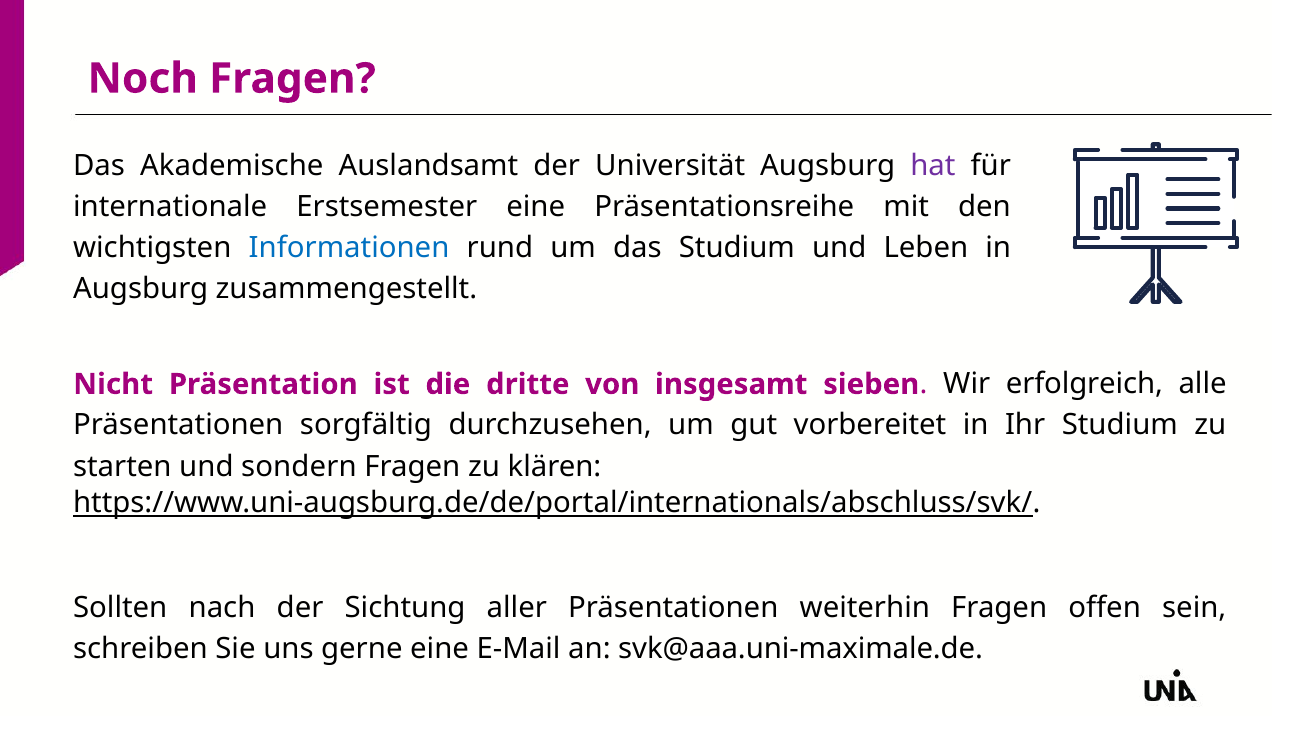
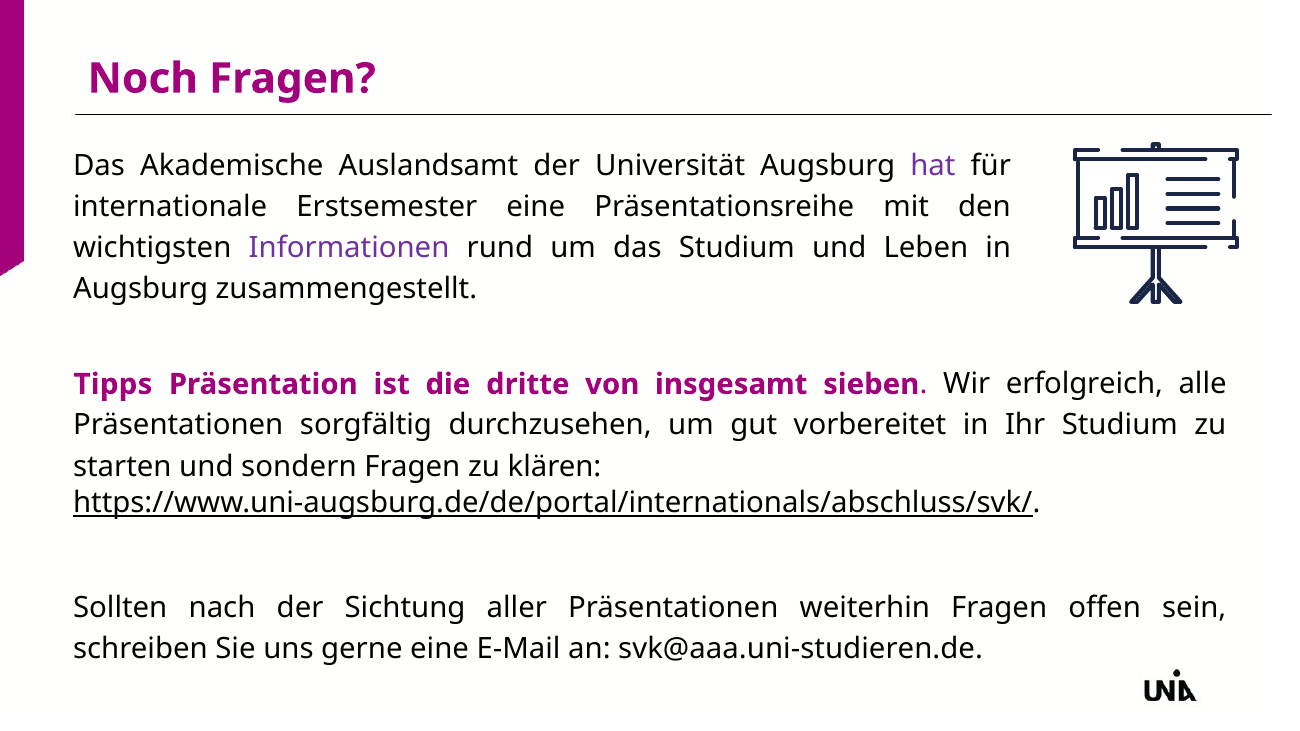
Informationen colour: blue -> purple (349, 248)
Nicht: Nicht -> Tipps (113, 384)
svk@aaa.uni-maximale.de: svk@aaa.uni-maximale.de -> svk@aaa.uni-studieren.de (801, 649)
